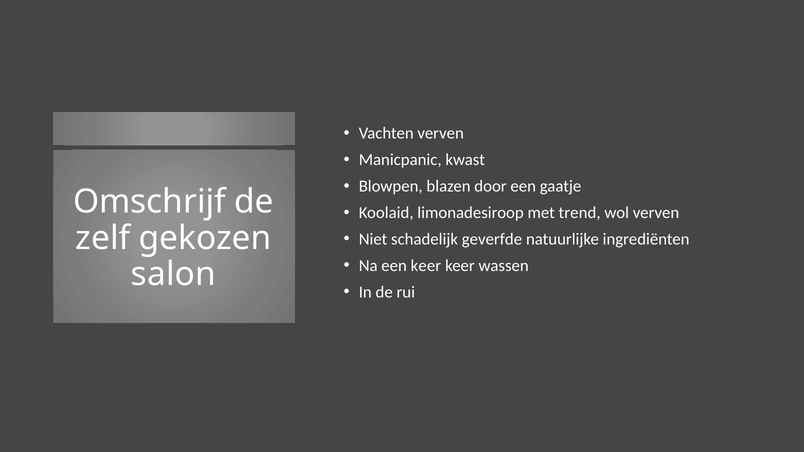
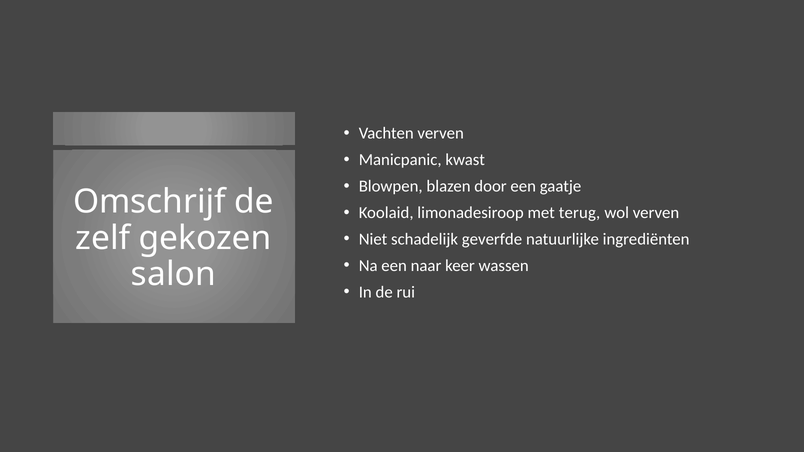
trend: trend -> terug (580, 213)
een keer: keer -> naar (426, 266)
